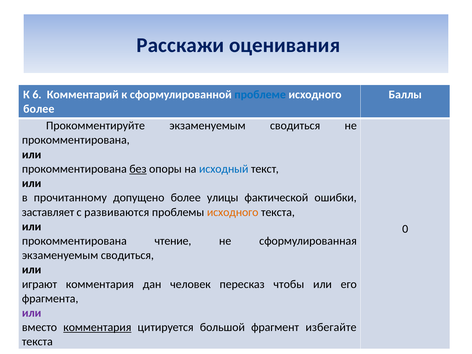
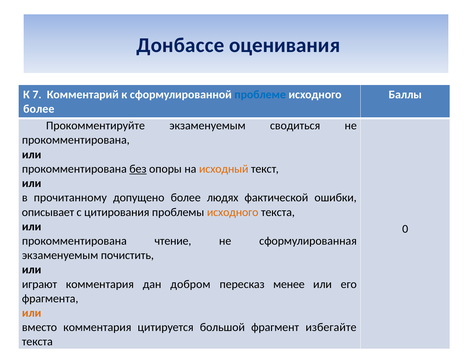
Расскажи: Расскажи -> Донбассе (180, 45)
6: 6 -> 7 (37, 95)
исходный colour: blue -> orange (224, 169)
улицы: улицы -> людях (223, 198)
заставляет: заставляет -> описывает (48, 212)
развиваются: развиваются -> цитирования (117, 212)
сводиться: сводиться -> почистить (127, 255)
человек: человек -> добром (190, 284)
чтобы: чтобы -> менее (289, 284)
или colour: purple -> orange (32, 313)
комментария underline: present -> none (97, 327)
